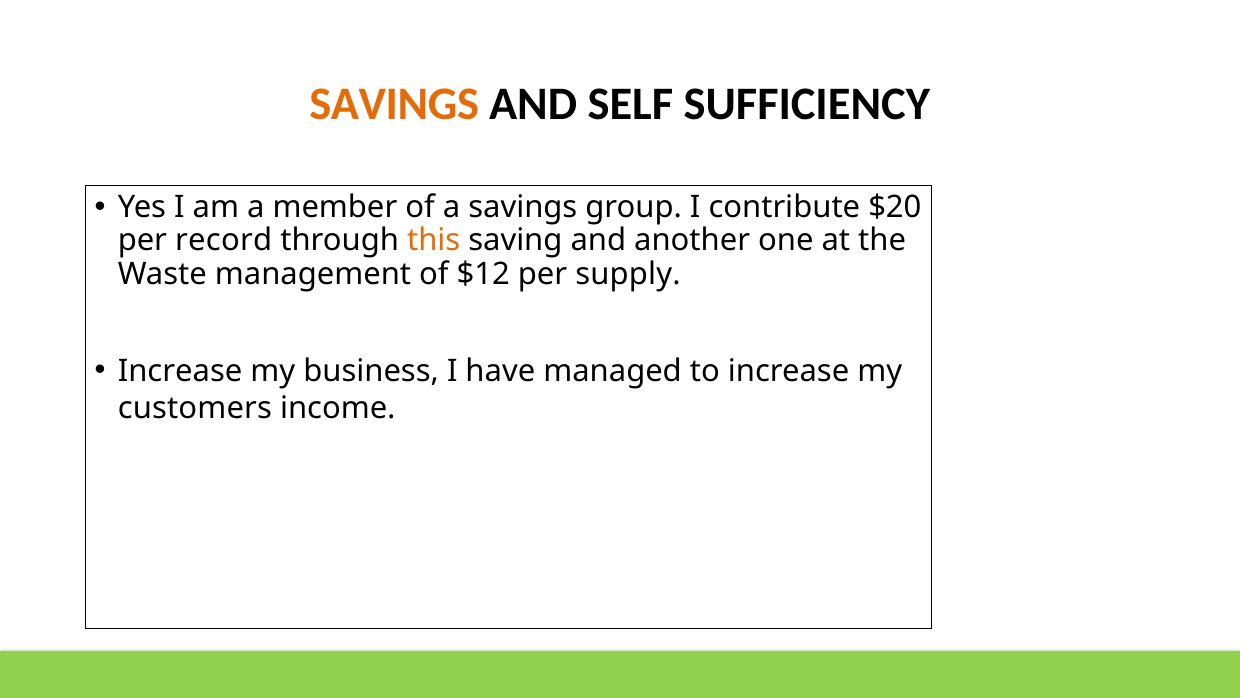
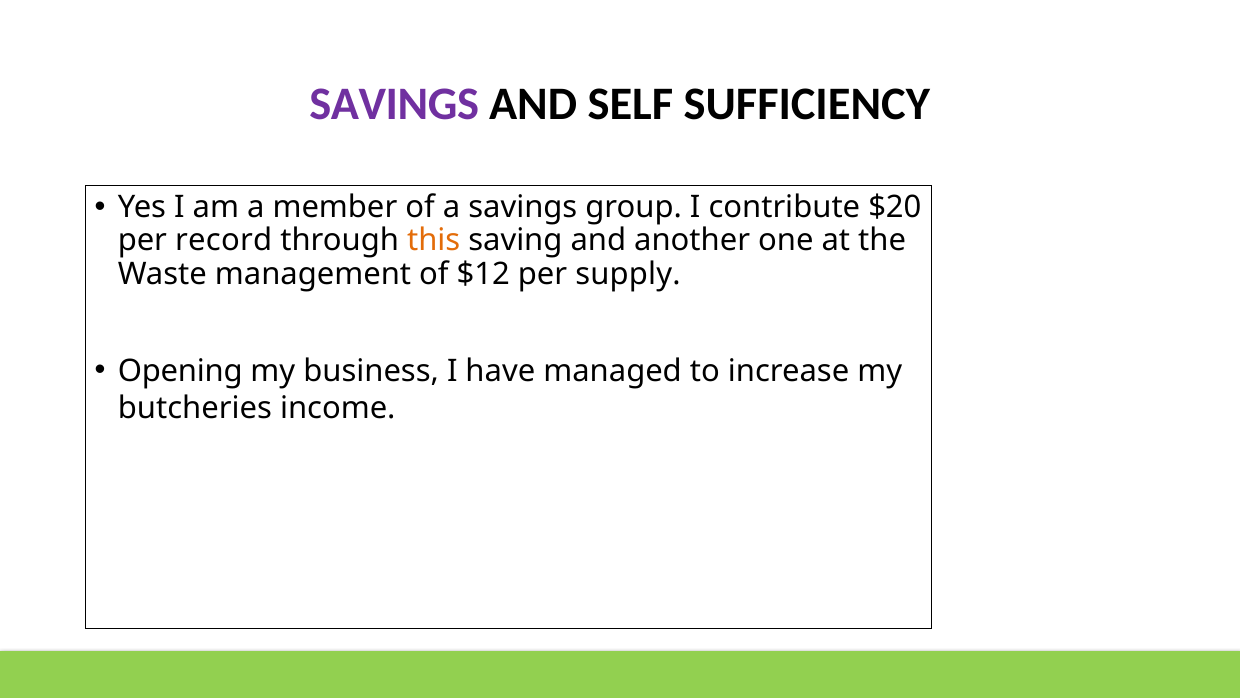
SAVINGS colour: orange -> purple (394, 104)
Increase: Increase -> Opening (180, 371)
customers: customers -> butcheries (195, 408)
